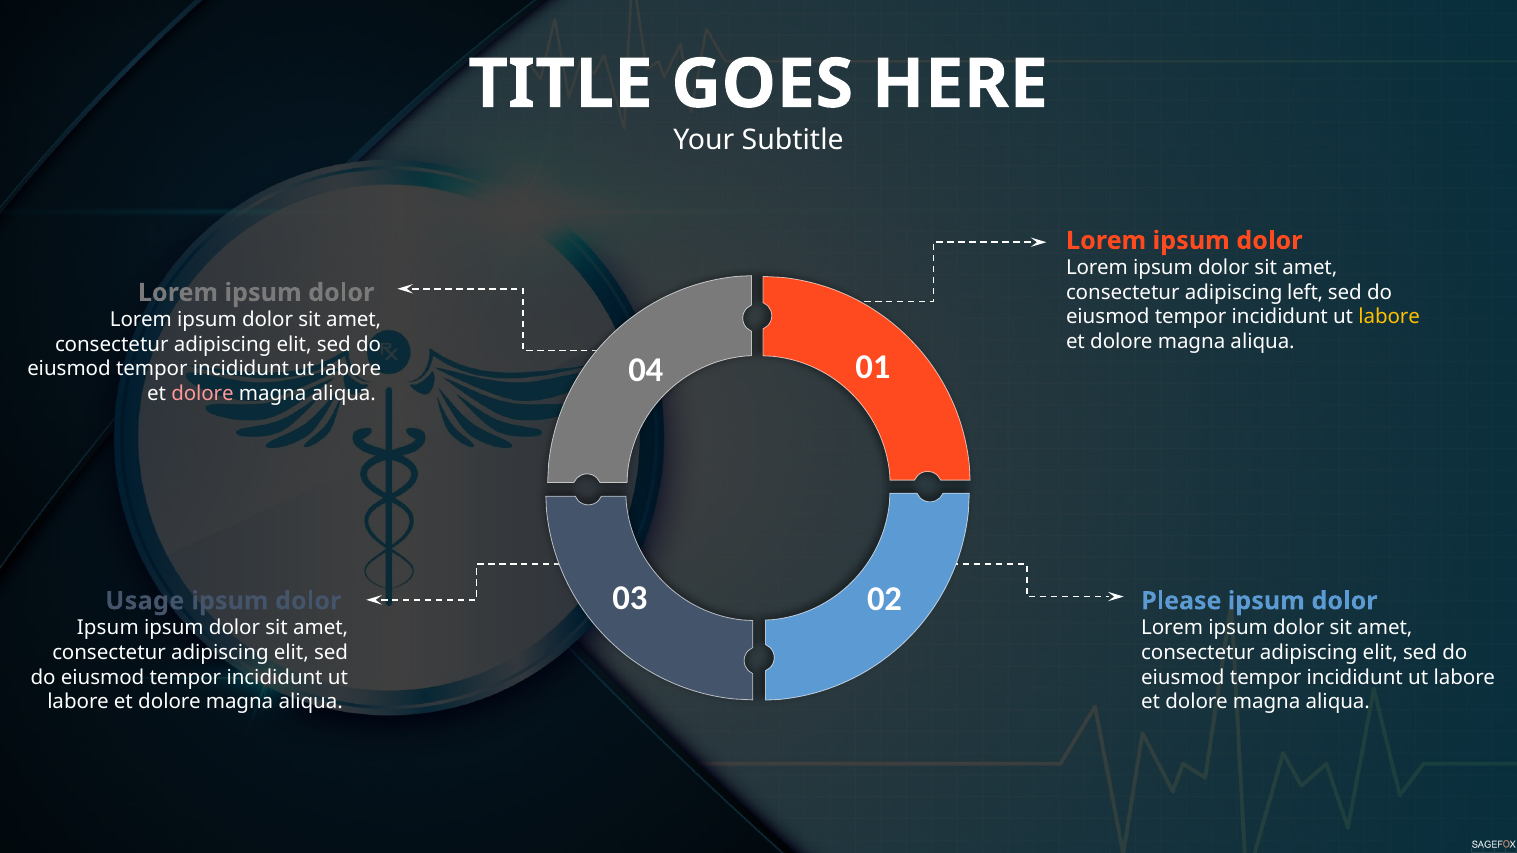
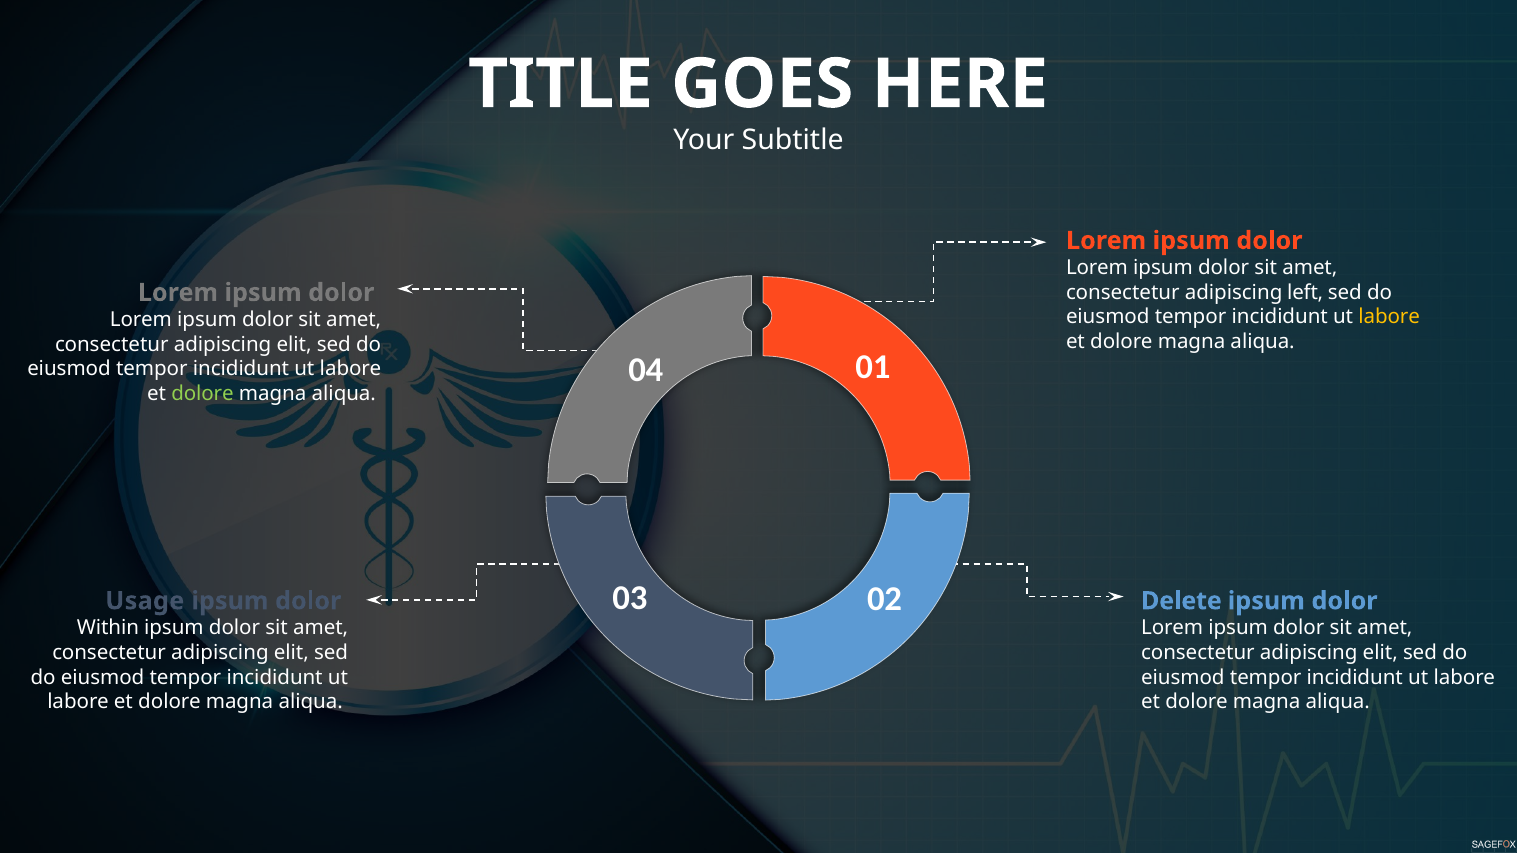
dolore colour: pink -> light green (203, 394)
Please: Please -> Delete (1181, 601)
Ipsum: Ipsum -> Within (108, 628)
